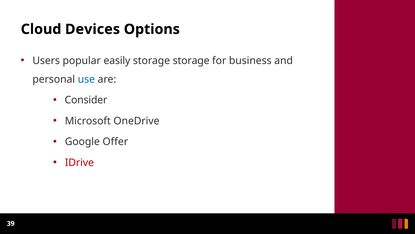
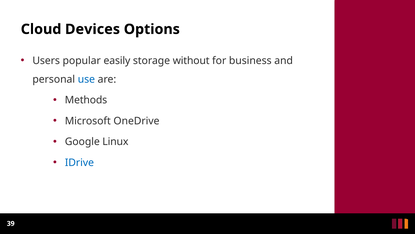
storage storage: storage -> without (191, 61)
Consider: Consider -> Methods (86, 100)
Offer: Offer -> Linux (115, 141)
IDrive colour: red -> blue (79, 162)
